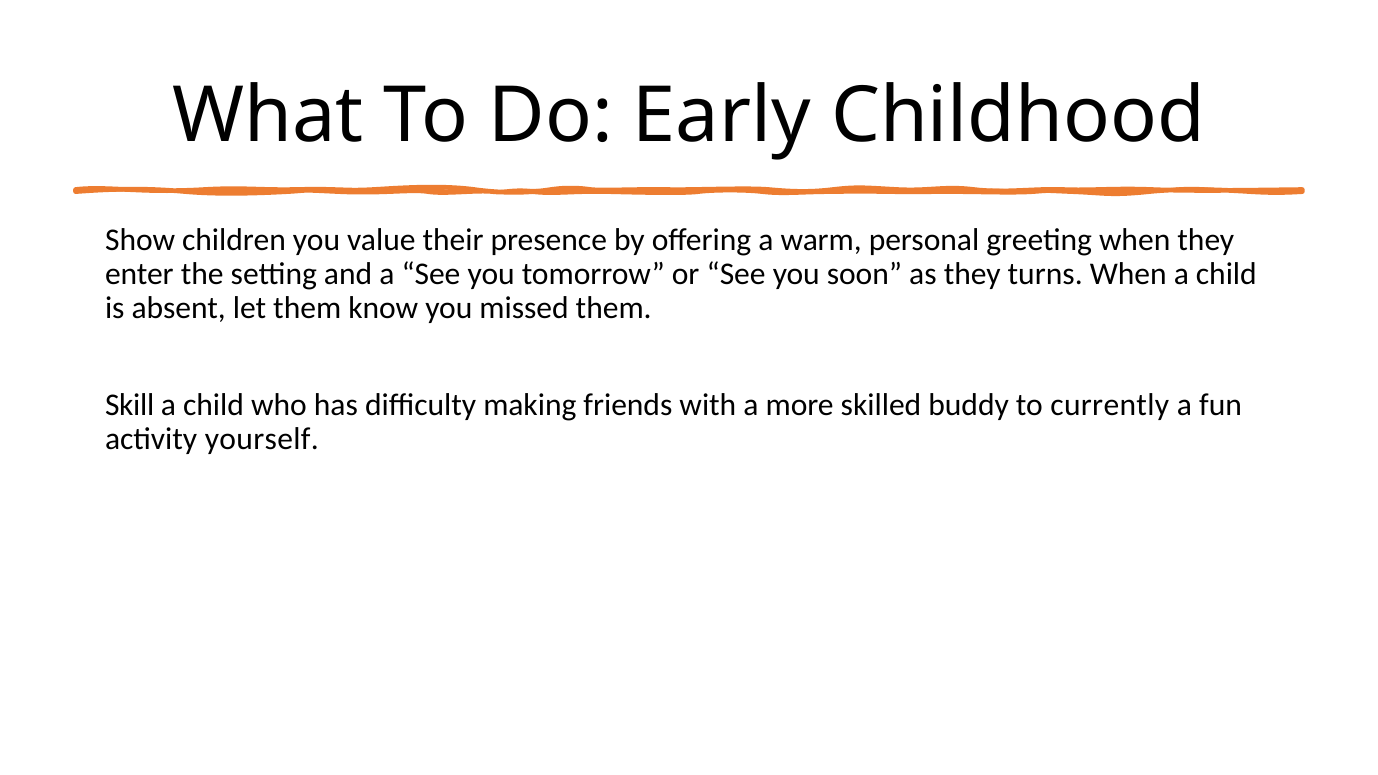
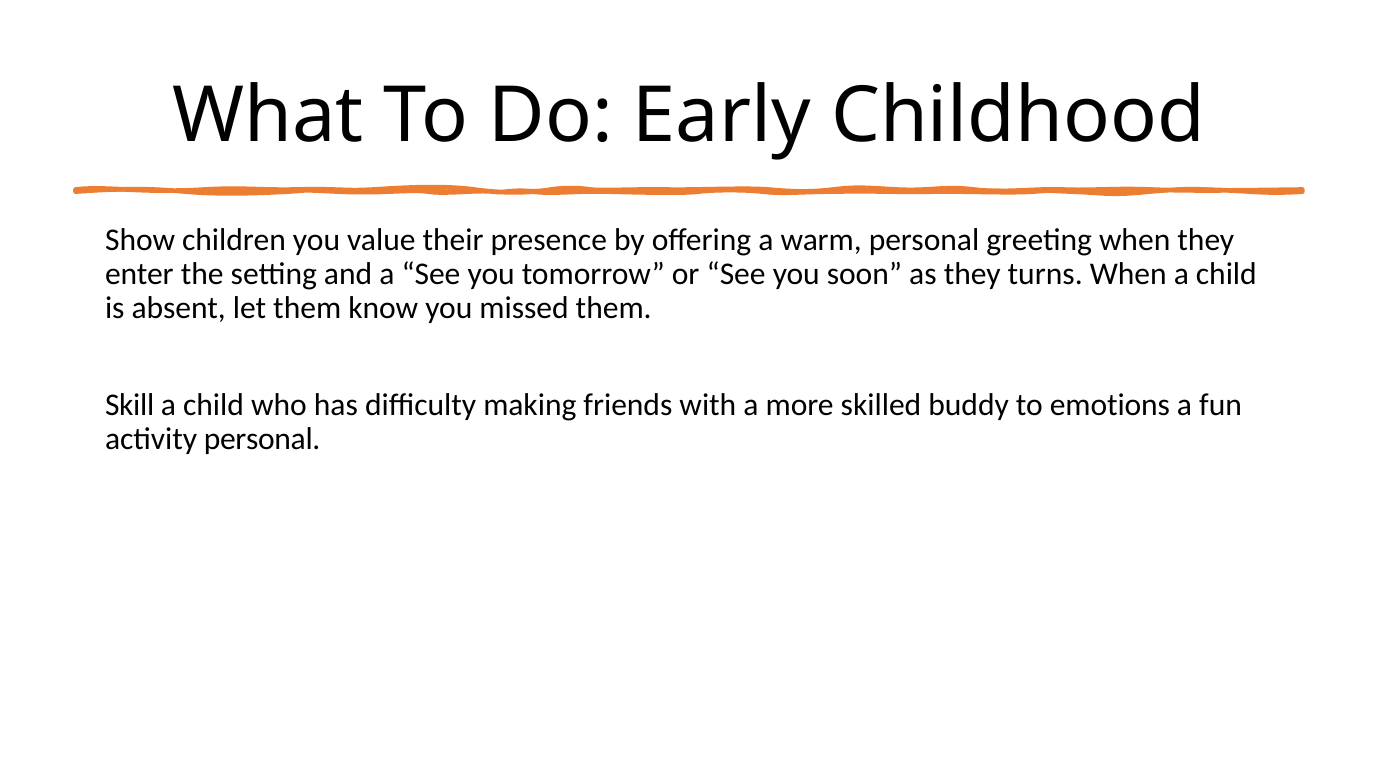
currently: currently -> emotions (1110, 405)
activity yourself: yourself -> personal (262, 439)
